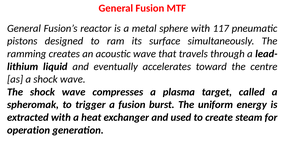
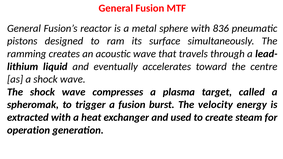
117: 117 -> 836 (221, 28)
uniform: uniform -> velocity (215, 105)
